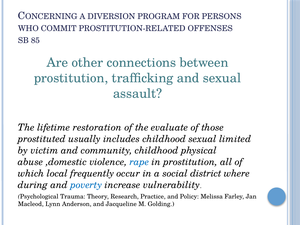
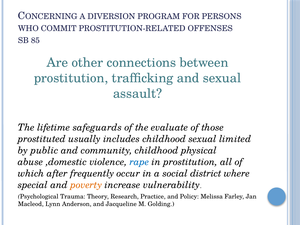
restoration: restoration -> safeguards (97, 127)
victim: victim -> public (45, 150)
local: local -> after (57, 173)
during: during -> special (33, 185)
poverty colour: blue -> orange (86, 185)
